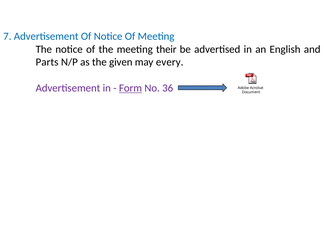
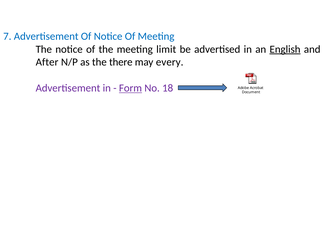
their: their -> limit (166, 49)
English underline: none -> present (285, 49)
Parts: Parts -> After (47, 62)
given: given -> there (121, 62)
36: 36 -> 18 (168, 88)
